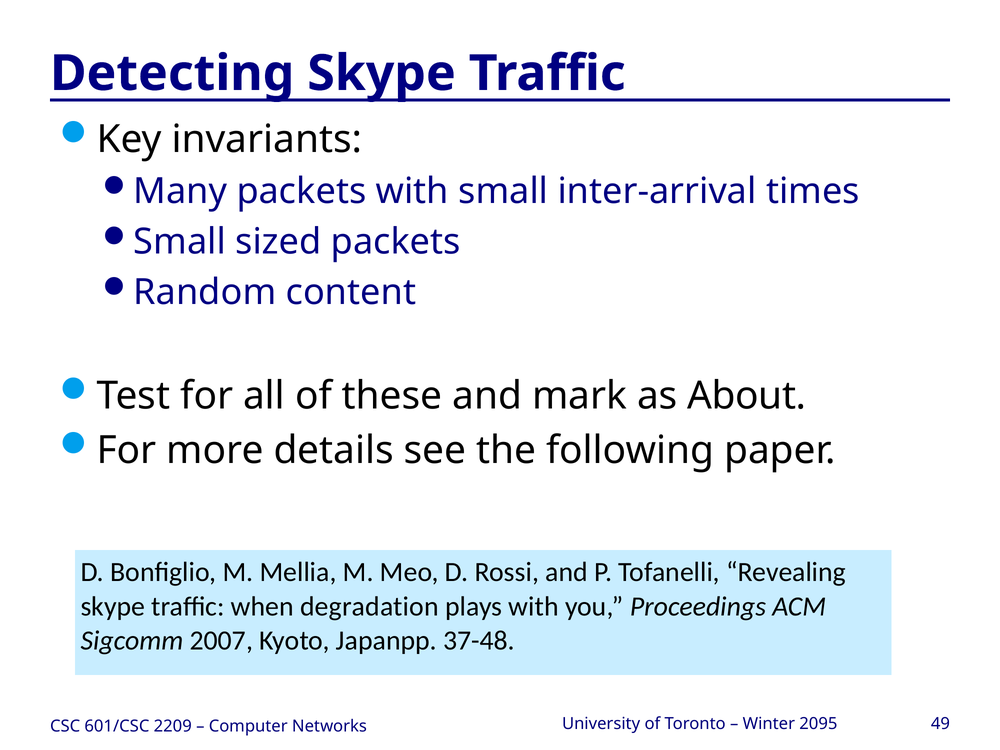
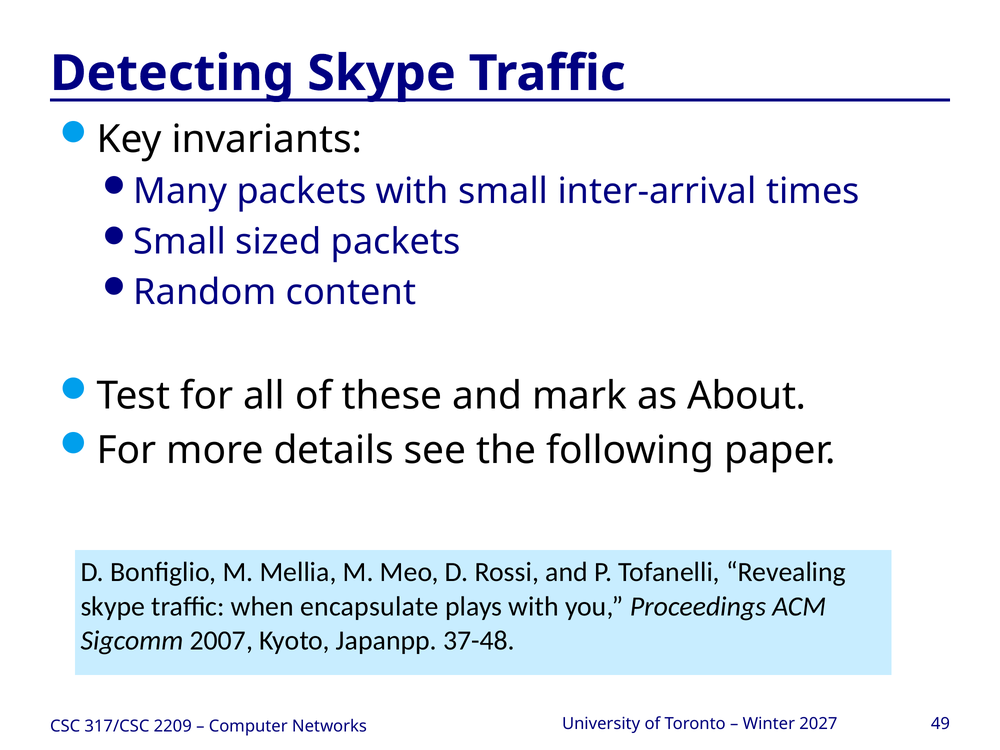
degradation: degradation -> encapsulate (369, 606)
2095: 2095 -> 2027 (818, 724)
601/CSC: 601/CSC -> 317/CSC (117, 726)
